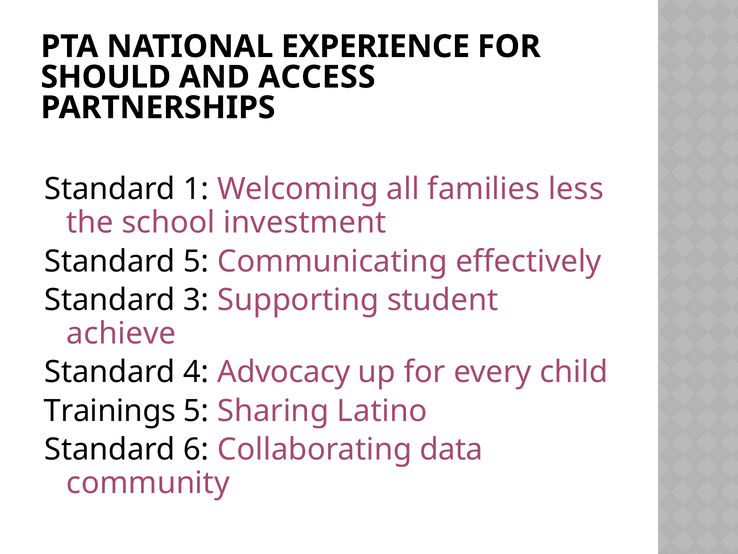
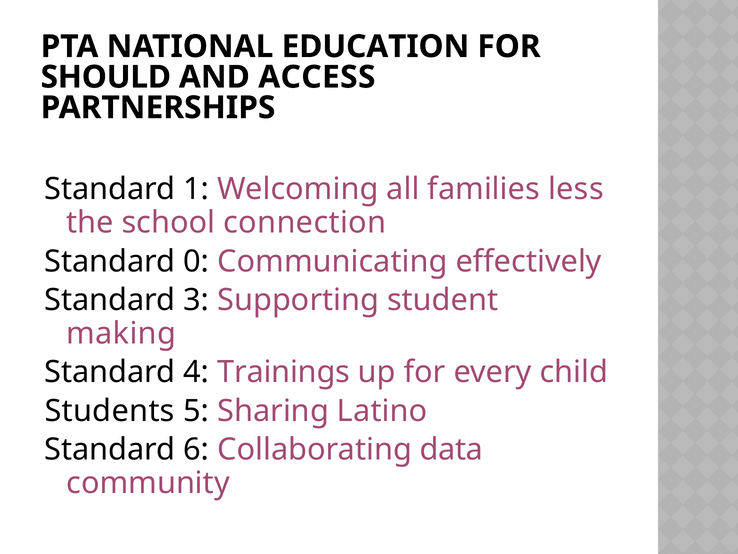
EXPERIENCE: EXPERIENCE -> EDUCATION (375, 47)
investment: investment -> connection (305, 222)
Standard 5: 5 -> 0 (196, 261)
achieve: achieve -> making (121, 333)
Advocacy: Advocacy -> Trainings (284, 372)
Trainings: Trainings -> Students (110, 411)
